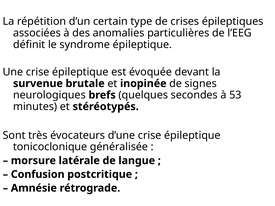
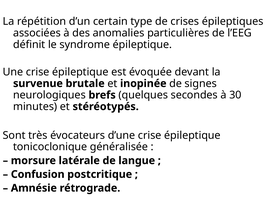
53: 53 -> 30 (235, 95)
